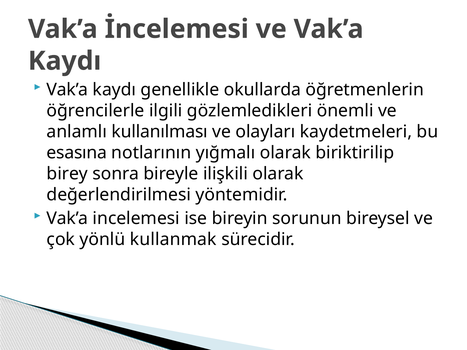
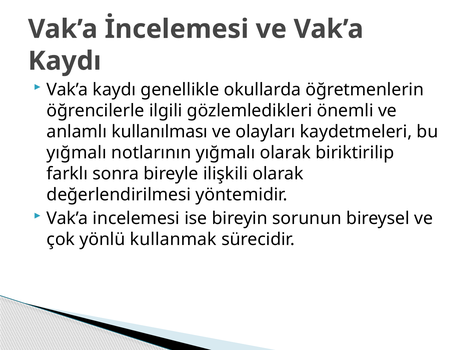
esasına: esasına -> yığmalı (77, 153)
birey: birey -> farklı (67, 174)
